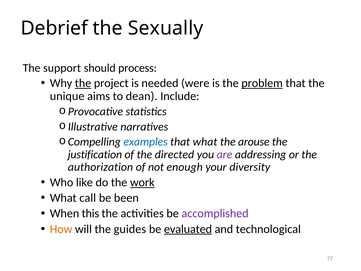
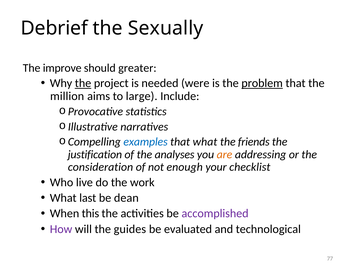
support: support -> improve (62, 68)
process: process -> greater (137, 68)
unique: unique -> million (67, 96)
dean: dean -> large (142, 96)
arouse: arouse -> friends (254, 142)
directed: directed -> analyses (175, 154)
are colour: purple -> orange (225, 154)
authorization: authorization -> consideration (101, 167)
diversity: diversity -> checklist (250, 167)
like: like -> live (84, 182)
work underline: present -> none (142, 182)
call: call -> last (88, 198)
been: been -> dean (126, 198)
How colour: orange -> purple (61, 229)
evaluated underline: present -> none (188, 229)
